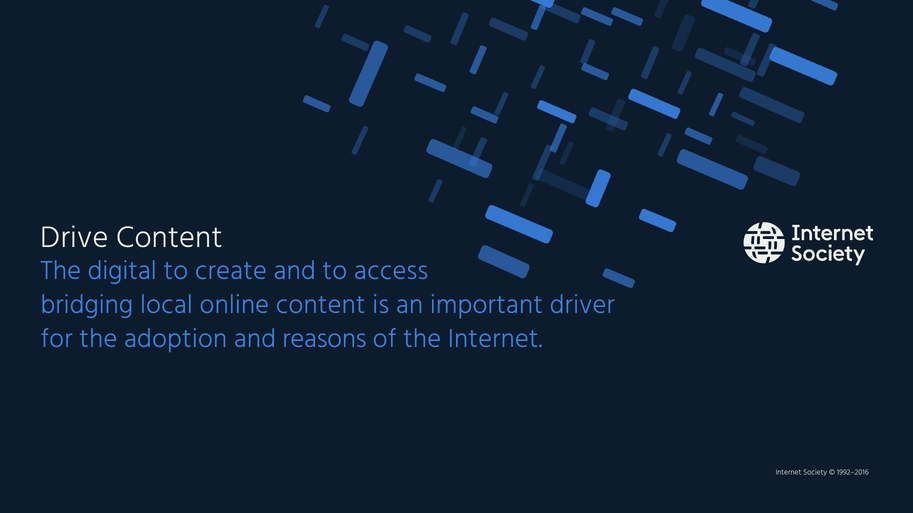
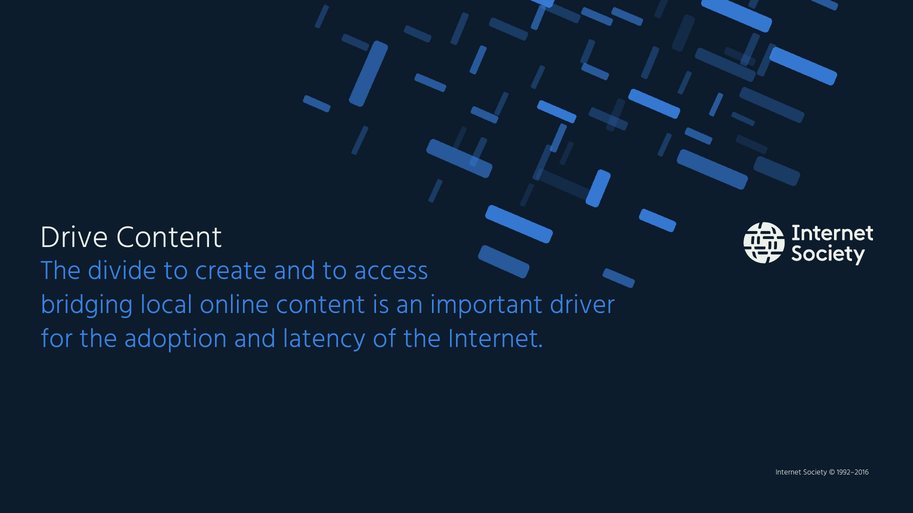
digital: digital -> divide (122, 271)
reasons: reasons -> latency (324, 339)
